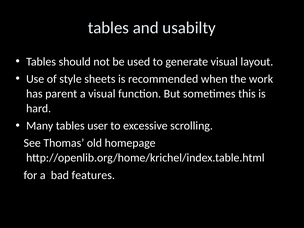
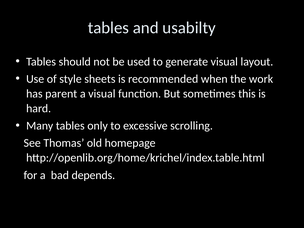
user: user -> only (98, 126)
features: features -> depends (93, 175)
